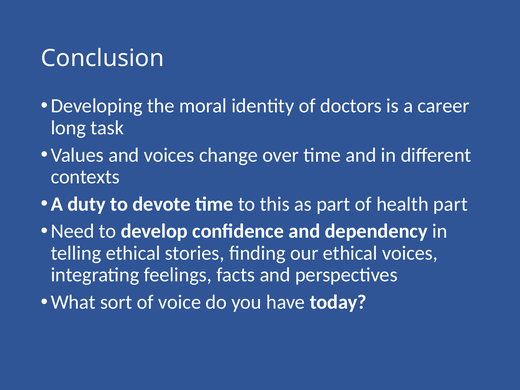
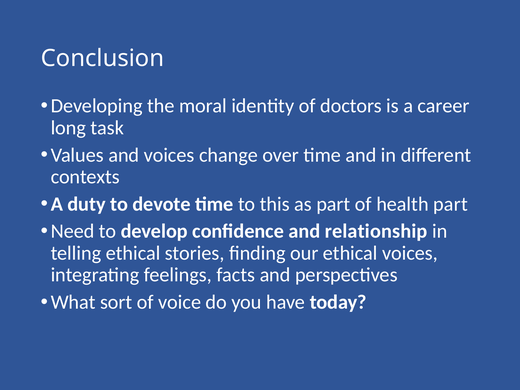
dependency: dependency -> relationship (376, 231)
